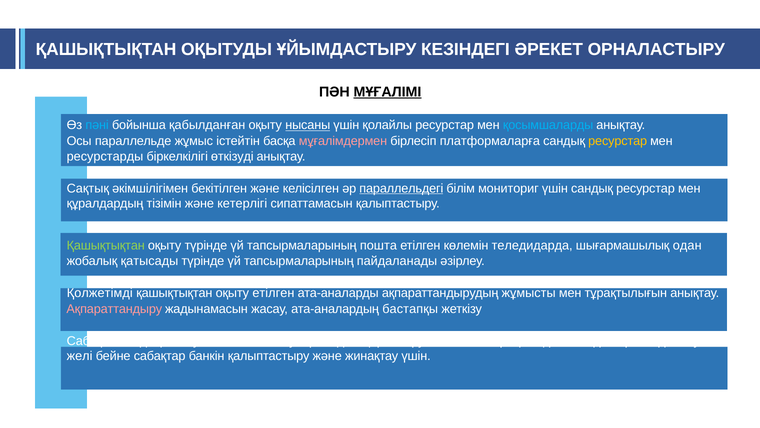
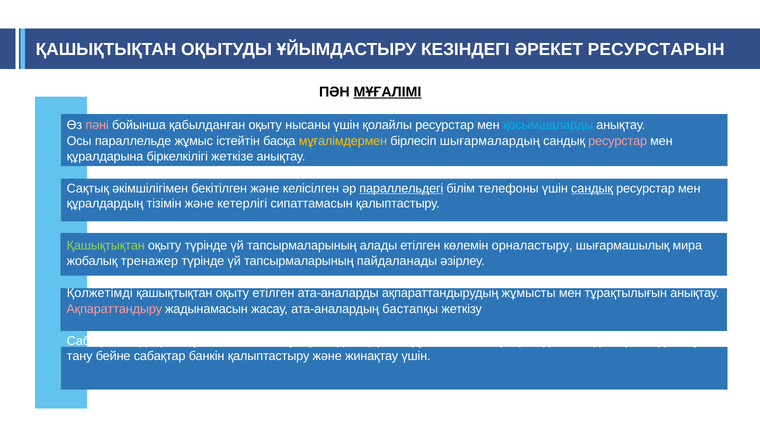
ОРНАЛАСТЫРУ: ОРНАЛАСТЫРУ -> РЕСУРСТАРЫН (656, 49)
пәні colour: light blue -> pink (97, 125)
нысаны underline: present -> none (308, 125)
мұғалімдермен colour: pink -> yellow (343, 141)
платформаларға: платформаларға -> шығармалардың (490, 141)
ресурстар colour: yellow -> pink (618, 141)
ресурстарды: ресурстарды -> құралдарына (105, 156)
өткізуді: өткізуді -> жеткізе (232, 156)
мониториг: мониториг -> телефоны (508, 188)
сандық underline: none -> present (592, 188)
пошта: пошта -> алады (379, 246)
теледидарда: теледидарда -> орналастыру (532, 246)
шығармашылық одан: одан -> мира (687, 246)
қатысады: қатысады -> тренажер (149, 261)
желі: желі -> тану (80, 356)
